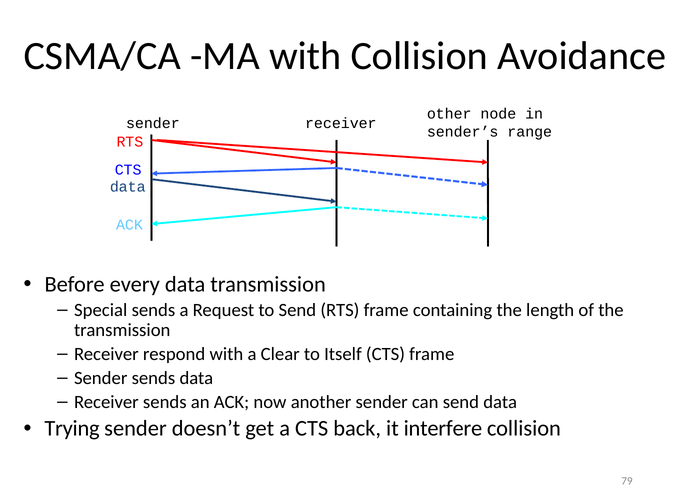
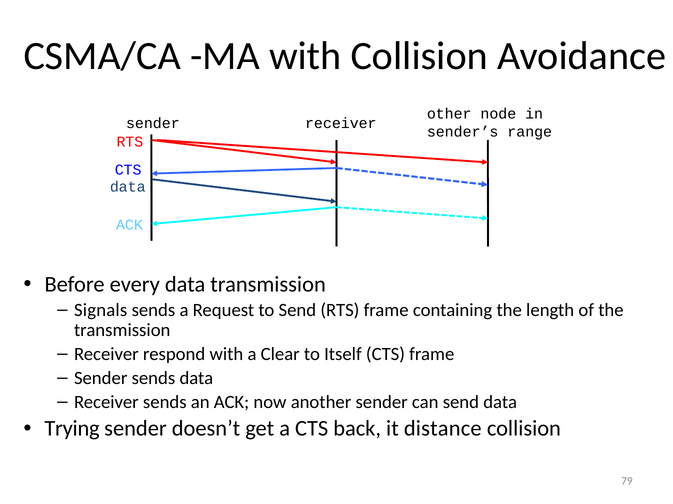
Special: Special -> Signals (101, 311)
interfere: interfere -> distance (443, 429)
